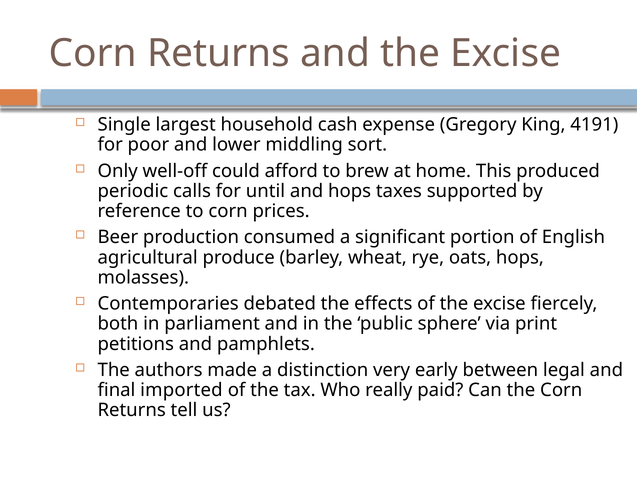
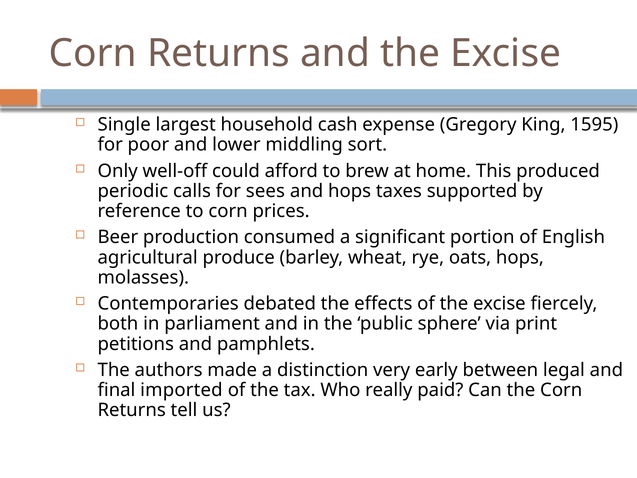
4191: 4191 -> 1595 (594, 125)
until: until -> sees (265, 191)
